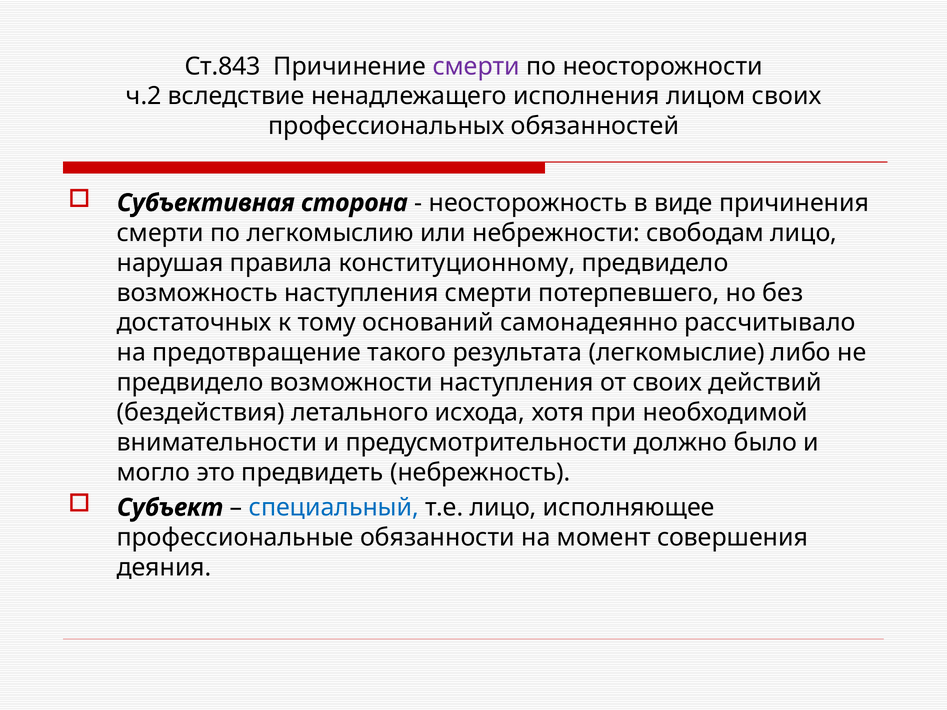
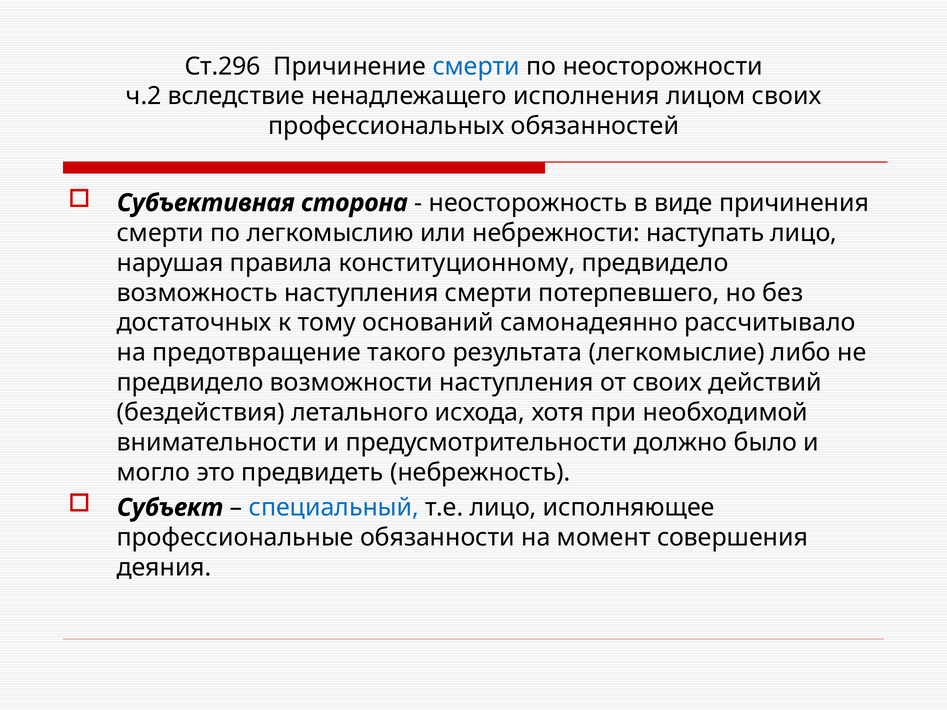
Ст.843: Ст.843 -> Ст.296 (223, 66)
смерти colour: purple -> blue (476, 66)
свободам: свободам -> наступать (705, 233)
